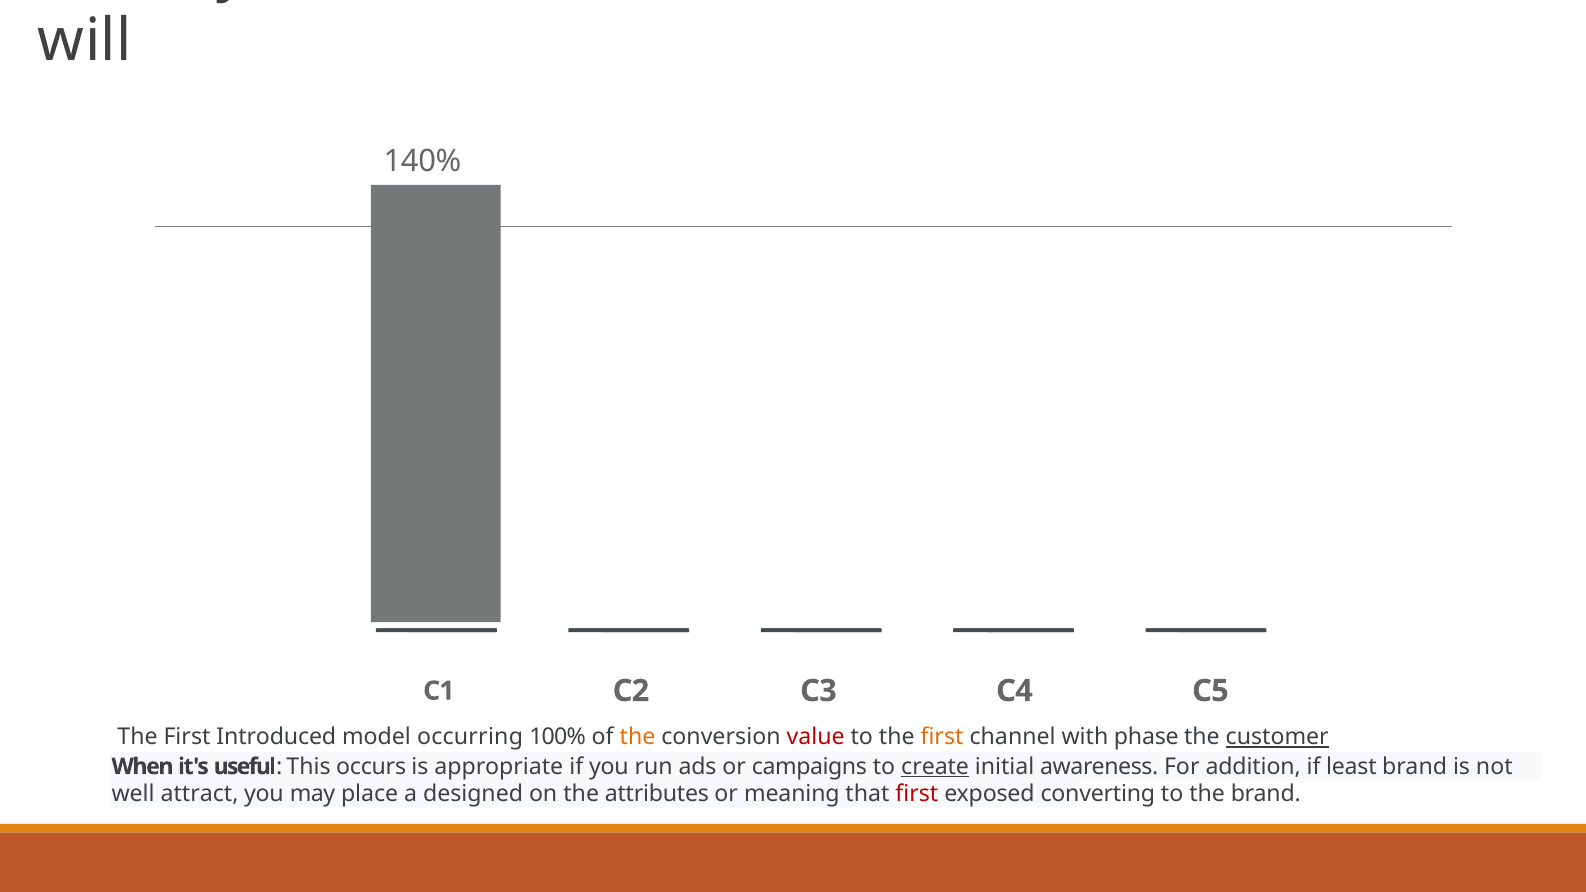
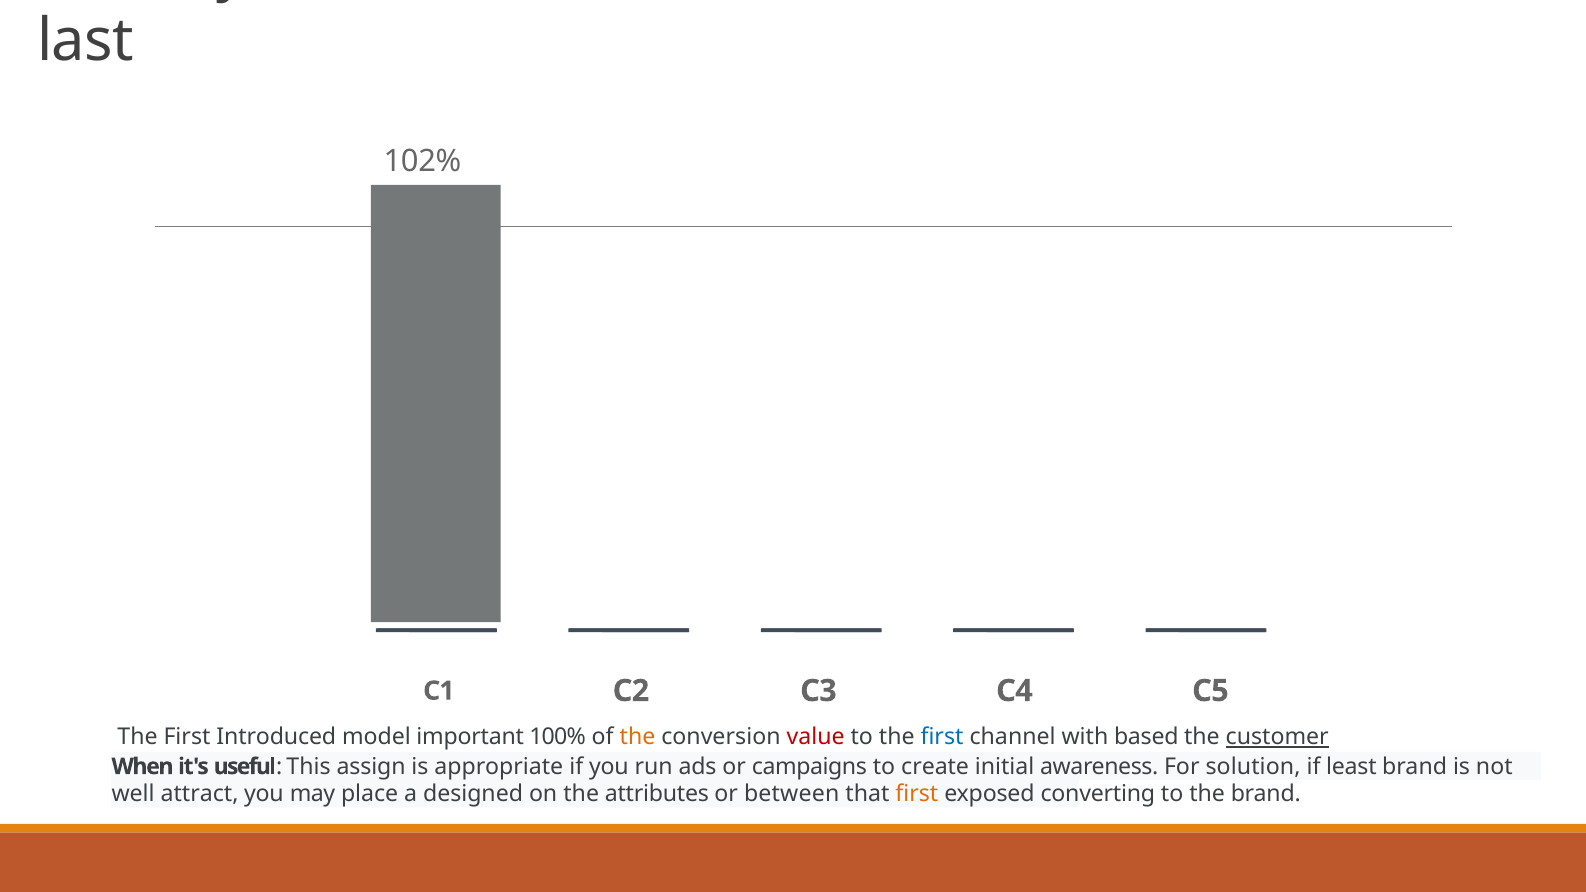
will: will -> last (86, 41)
140%: 140% -> 102% (423, 161)
occurring: occurring -> important (470, 737)
ﬁrst colour: orange -> blue (942, 737)
phase: phase -> based (1146, 737)
occurs: occurs -> assign (371, 767)
create underline: present -> none (935, 767)
addition: addition -> solution (1253, 767)
meaning: meaning -> between (792, 794)
ﬁrst colour: red -> orange (917, 794)
